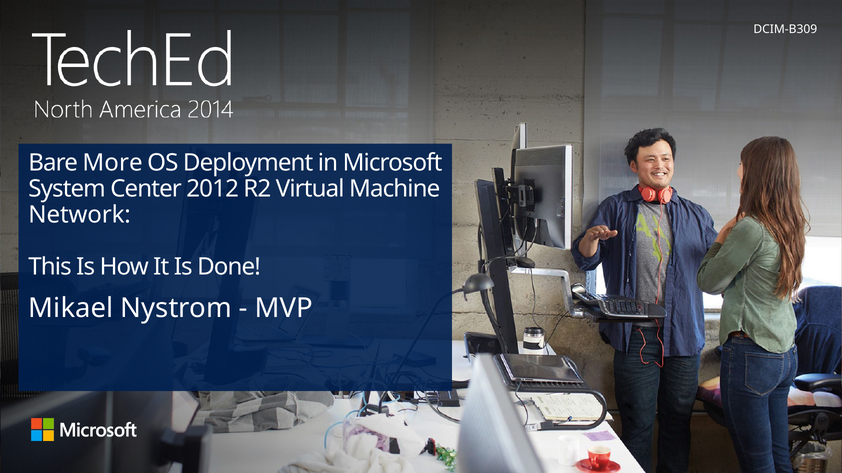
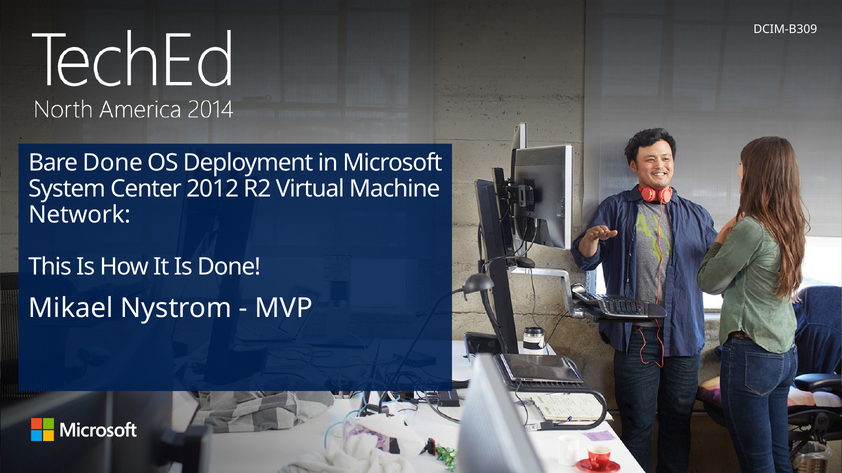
Bare More: More -> Done (113, 163)
